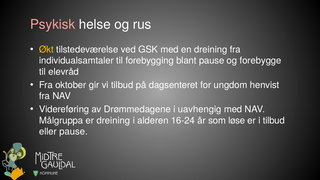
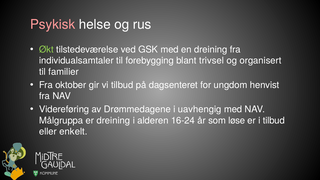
Økt colour: yellow -> light green (46, 49)
blant pause: pause -> trivsel (212, 61)
forebygge: forebygge -> organisert (261, 61)
elevråd: elevråd -> familier (64, 72)
eller pause: pause -> enkelt (73, 132)
